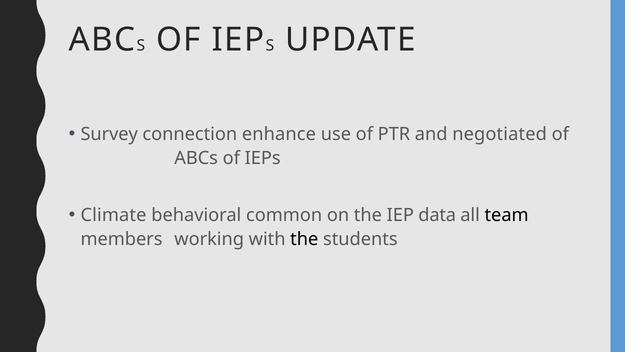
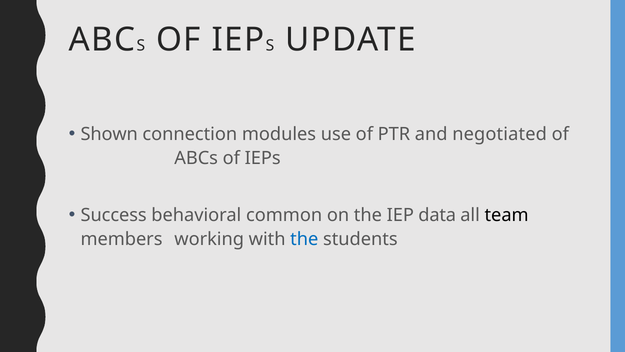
Survey: Survey -> Shown (109, 134)
enhance: enhance -> modules (279, 134)
Climate: Climate -> Success (114, 215)
the colour: black -> blue (304, 239)
